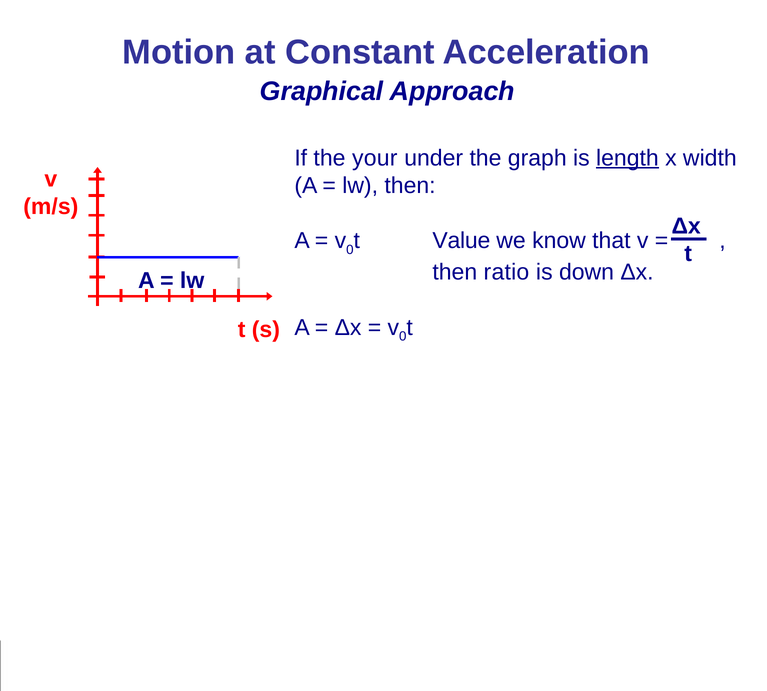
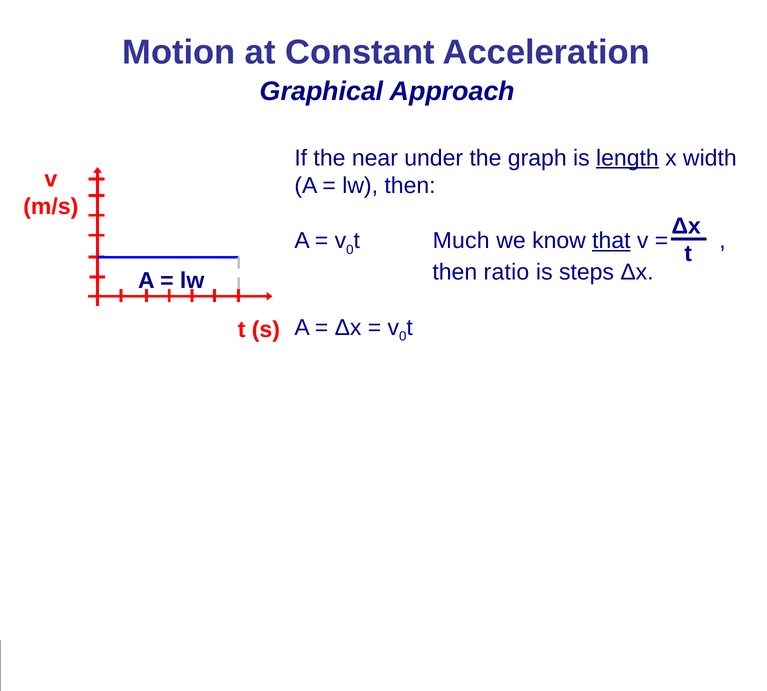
your: your -> near (375, 158)
Value: Value -> Much (461, 241)
that underline: none -> present (611, 241)
down: down -> steps (586, 272)
